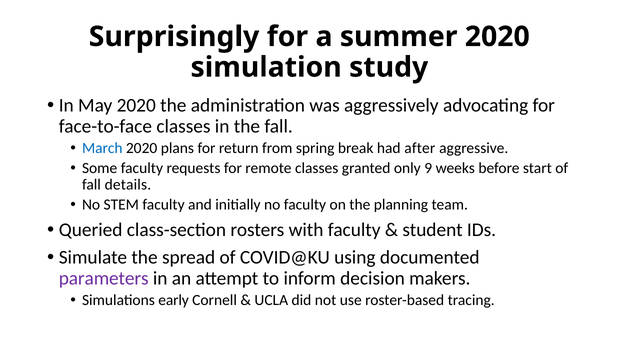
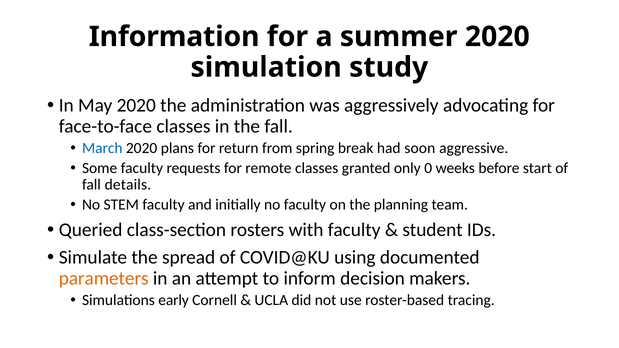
Surprisingly: Surprisingly -> Information (174, 37)
after: after -> soon (420, 148)
9: 9 -> 0 (428, 168)
parameters colour: purple -> orange (104, 278)
